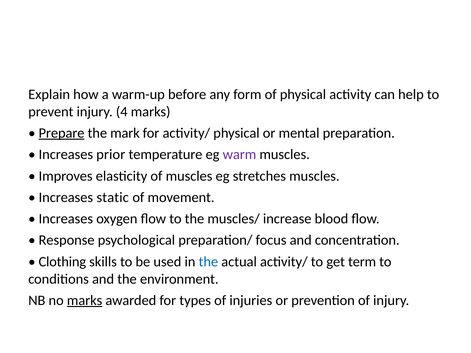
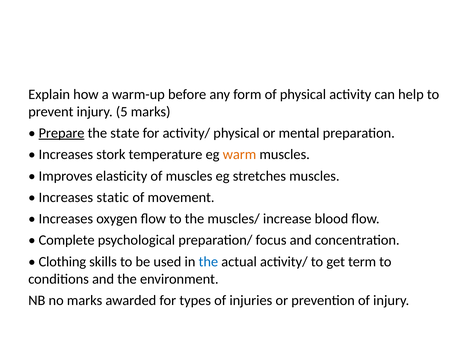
4: 4 -> 5 (122, 112)
mark: mark -> state (125, 133)
prior: prior -> stork (111, 155)
warm colour: purple -> orange (239, 155)
Response: Response -> Complete (67, 240)
marks underline: present -> none (85, 301)
